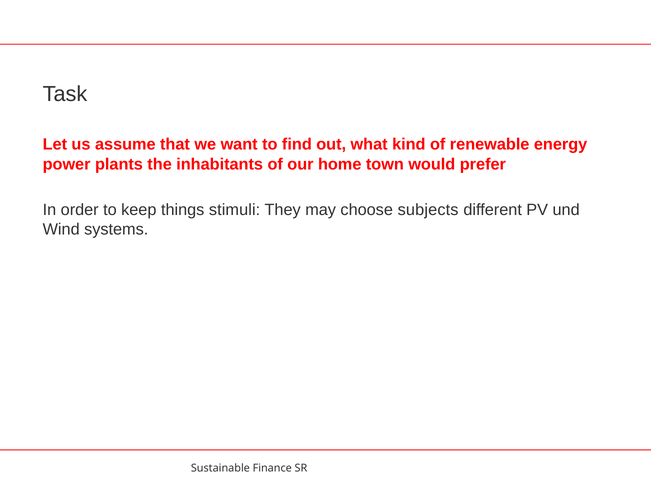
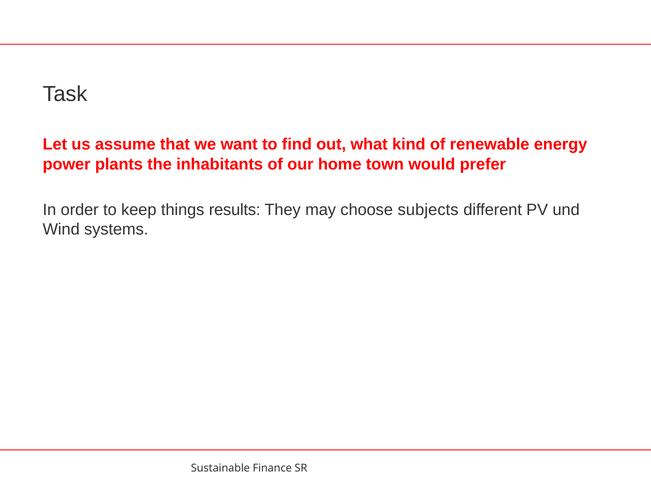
stimuli: stimuli -> results (235, 209)
